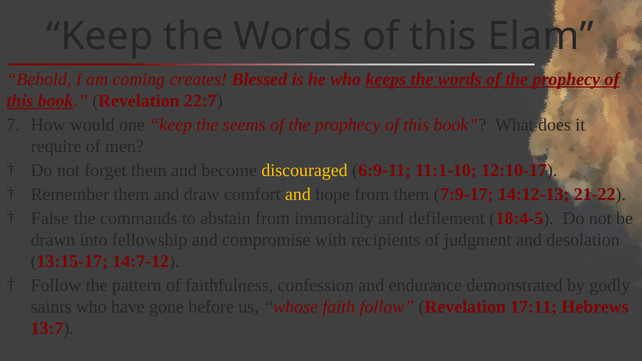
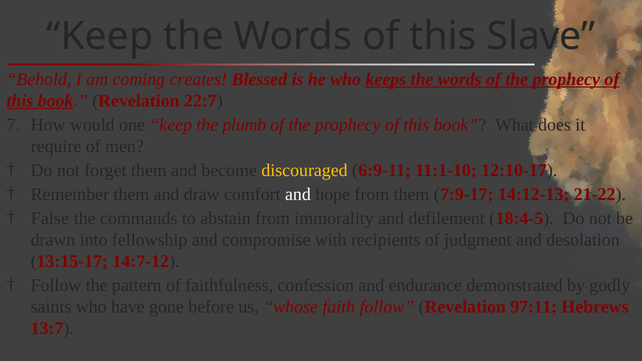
Elam: Elam -> Slave (541, 36)
seems: seems -> plumb (244, 125)
and colour: yellow -> white (298, 194)
17:11: 17:11 -> 97:11 (534, 307)
